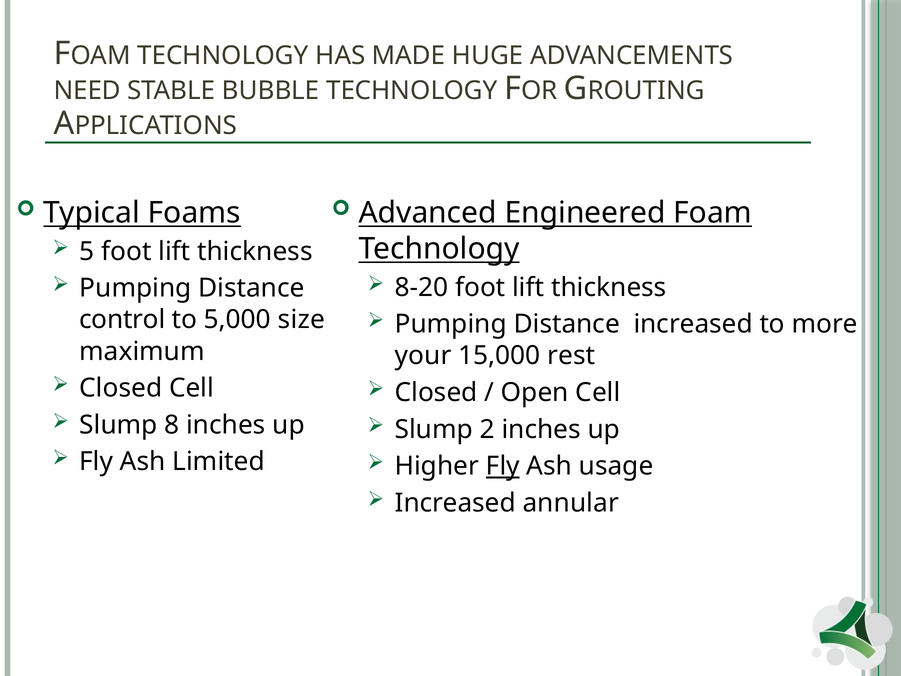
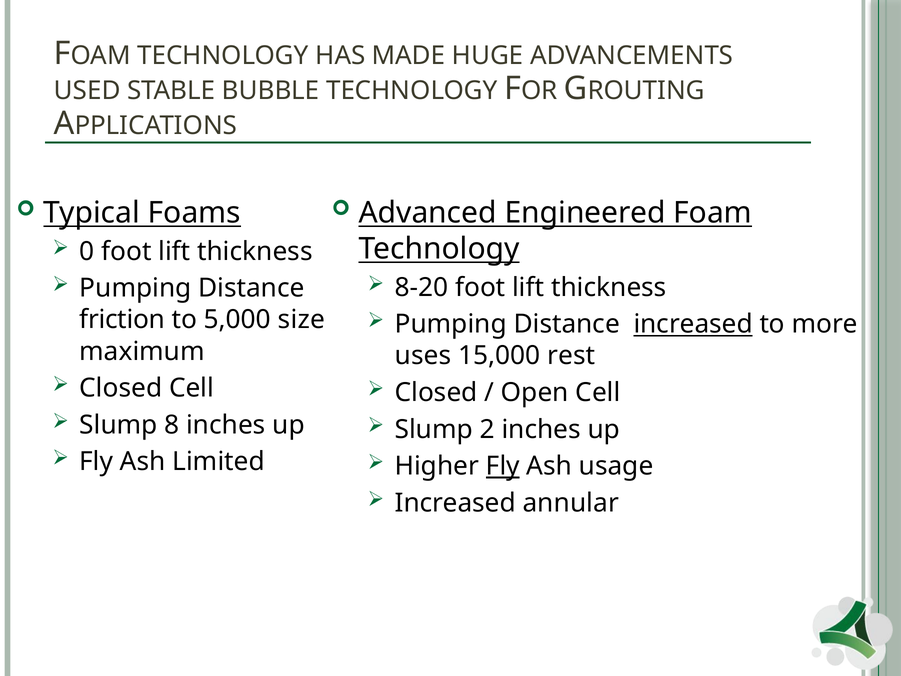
NEED: NEED -> USED (87, 91)
5: 5 -> 0 (87, 251)
control: control -> friction (122, 320)
increased underline: none -> present (693, 324)
your: your -> uses (423, 356)
